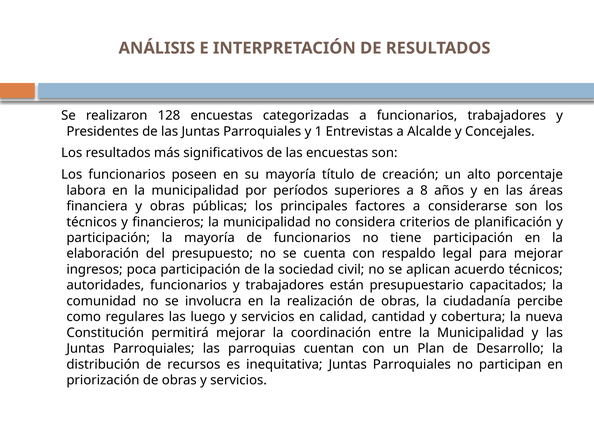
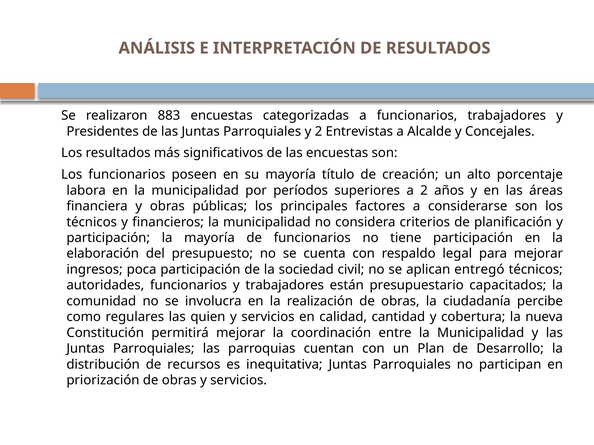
128: 128 -> 883 (169, 116)
y 1: 1 -> 2 (318, 132)
a 8: 8 -> 2 (424, 191)
acuerdo: acuerdo -> entregó (479, 270)
luego: luego -> quien (208, 317)
